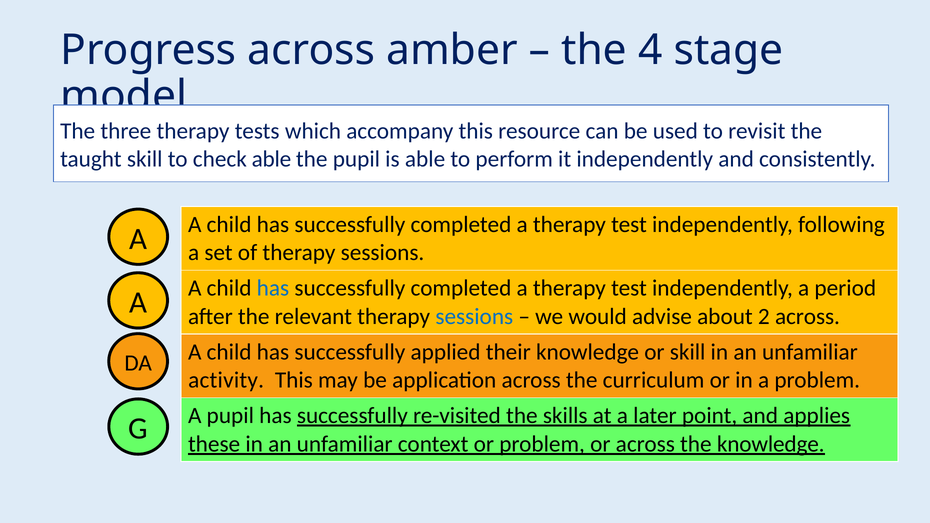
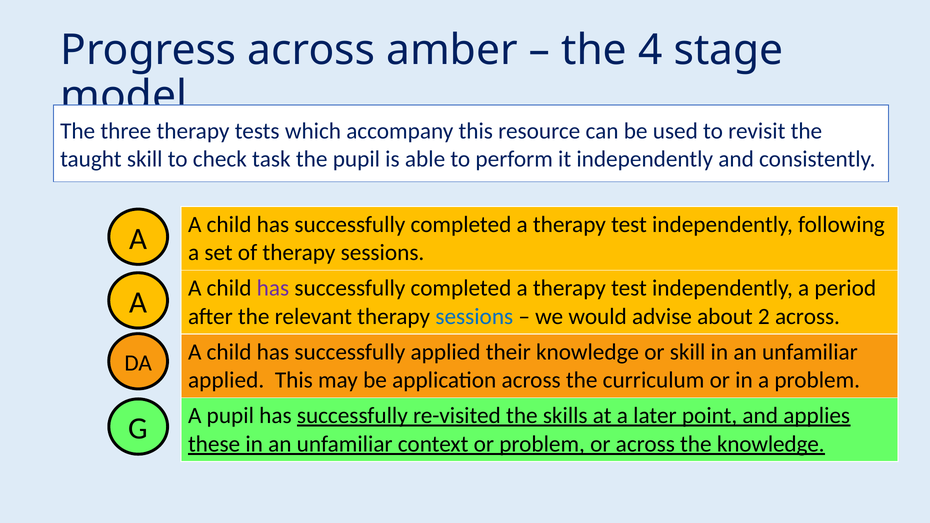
check able: able -> task (271, 159)
has colour: blue -> purple (273, 288)
activity: activity -> applied (226, 380)
